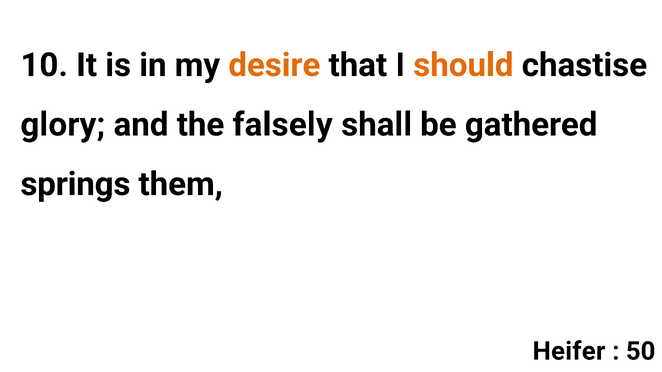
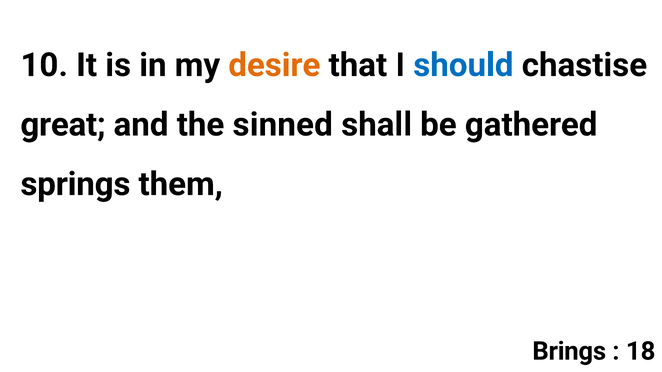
should colour: orange -> blue (463, 65)
glory: glory -> great (63, 125)
falsely: falsely -> sinned (283, 125)
Heifer: Heifer -> Brings (569, 352)
50: 50 -> 18 (641, 352)
